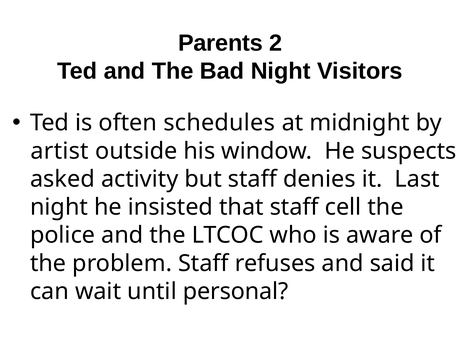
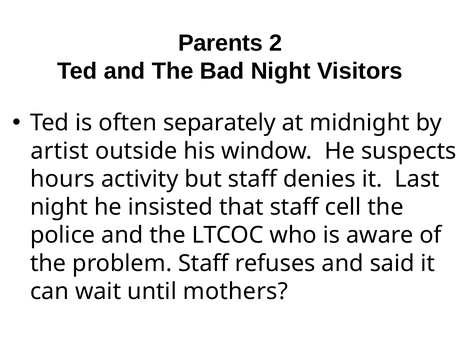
schedules: schedules -> separately (219, 123)
asked: asked -> hours (62, 179)
personal: personal -> mothers (235, 292)
